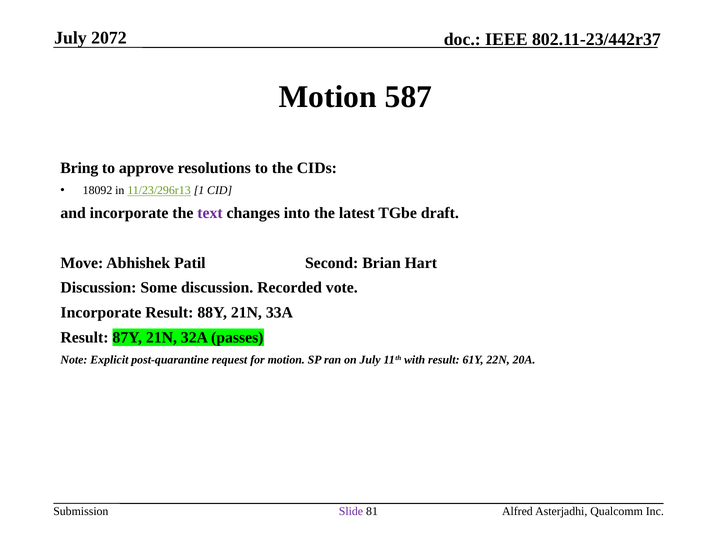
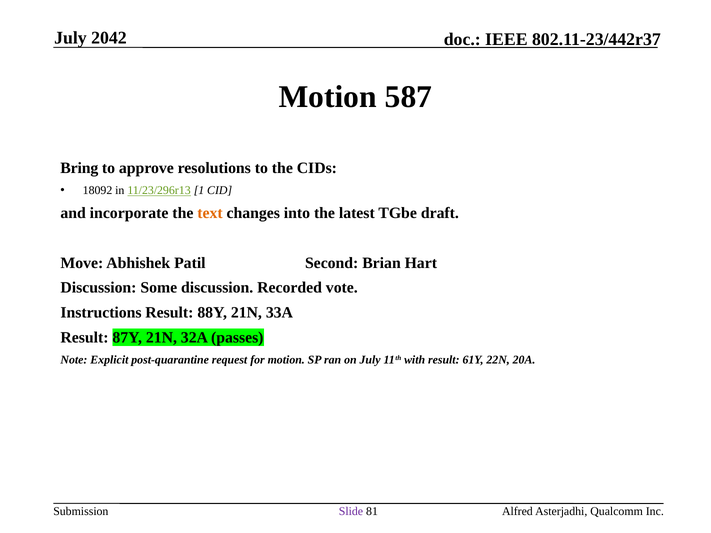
2072: 2072 -> 2042 (109, 38)
text colour: purple -> orange (210, 213)
Incorporate: Incorporate -> Instructions (101, 313)
